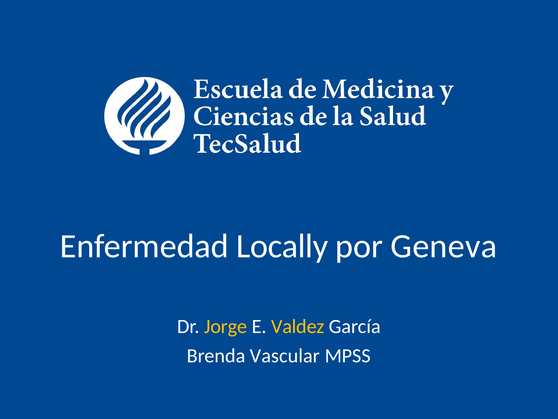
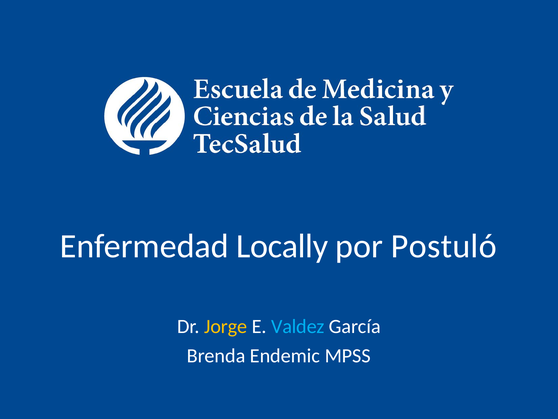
Geneva: Geneva -> Postuló (444, 246)
Valdez colour: yellow -> light blue (298, 326)
Vascular: Vascular -> Endemic (285, 355)
